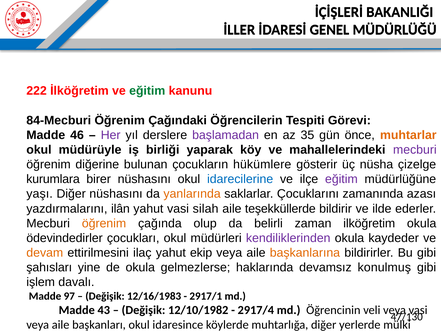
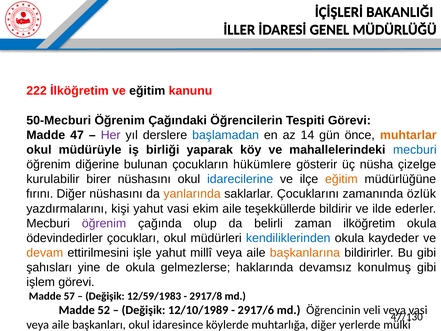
eğitim colour: green -> black (147, 91)
84-Mecburi: 84-Mecburi -> 50-Mecburi (59, 120)
46: 46 -> 47 (77, 135)
başlamadan colour: purple -> blue (226, 135)
35: 35 -> 14 (307, 135)
mecburi colour: purple -> blue (415, 150)
kurumlara: kurumlara -> kurulabilir (53, 179)
eğitim colour: purple -> orange (341, 179)
yaşı: yaşı -> fırını (40, 194)
azası: azası -> özlük (421, 194)
ilân: ilân -> kişi (120, 208)
silah: silah -> ekim (206, 208)
öğrenim colour: orange -> purple (104, 223)
kendiliklerinden colour: purple -> blue (288, 238)
ilaç: ilaç -> işle (142, 253)
ekip: ekip -> millî (201, 253)
işlem davalı: davalı -> görevi (76, 282)
97: 97 -> 57 (69, 296)
12/16/1983: 12/16/1983 -> 12/59/1983 (154, 296)
2917/1: 2917/1 -> 2917/8 (206, 296)
43: 43 -> 52 (104, 310)
12/10/1982: 12/10/1982 -> 12/10/1989 (198, 310)
2917/4: 2917/4 -> 2917/6 (256, 310)
